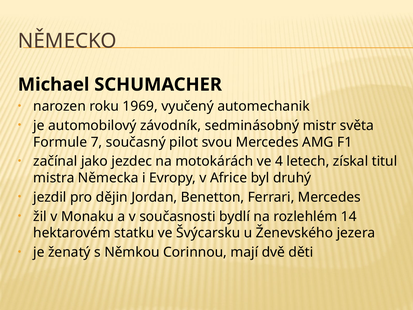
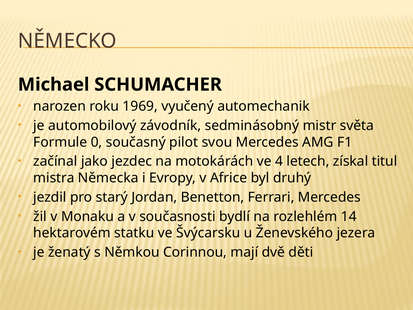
7: 7 -> 0 (96, 142)
dějin: dějin -> starý (112, 197)
